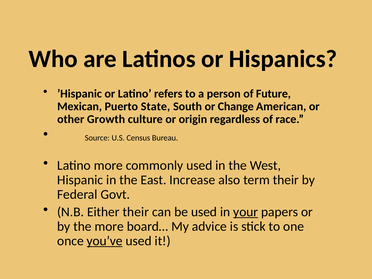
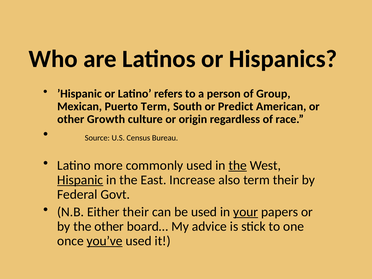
Future: Future -> Group (273, 94)
Puerto State: State -> Term (155, 106)
Change: Change -> Predict (236, 106)
the underline: none -> present (238, 165)
Hispanic underline: none -> present (80, 180)
the more: more -> other (109, 226)
